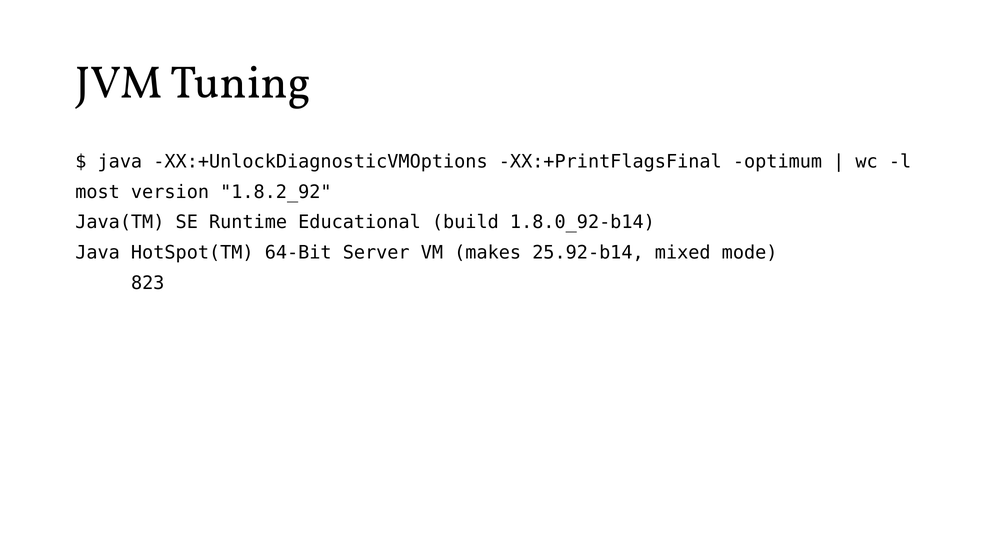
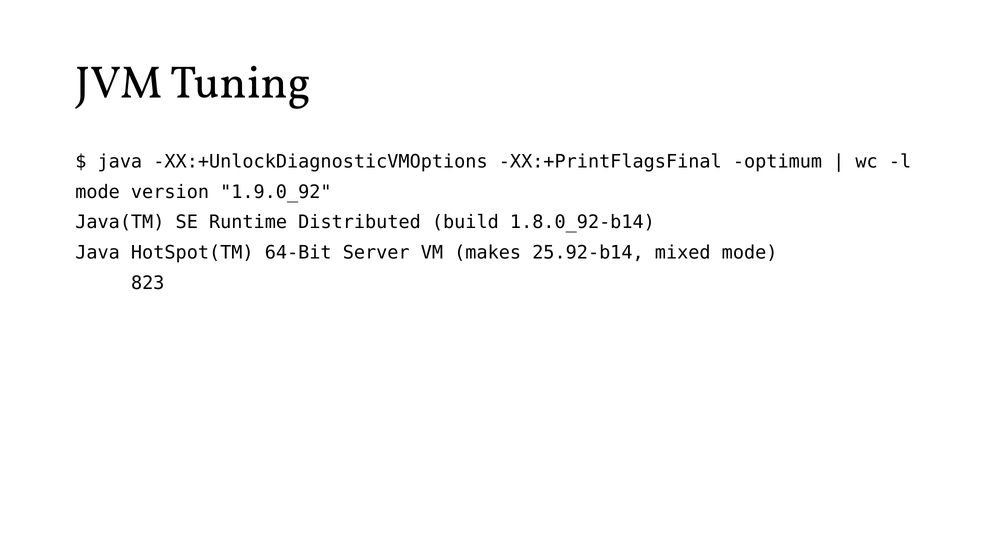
most: most -> mode (98, 192)
1.8.2_92: 1.8.2_92 -> 1.9.0_92 (276, 192)
Educational: Educational -> Distributed (360, 222)
